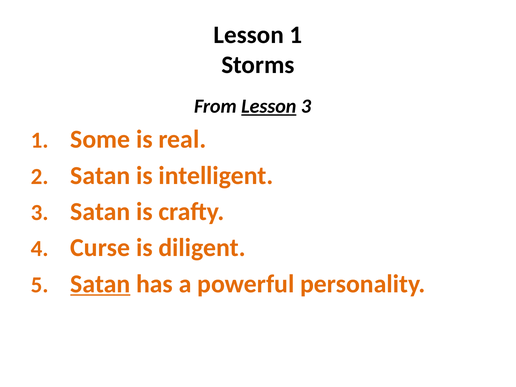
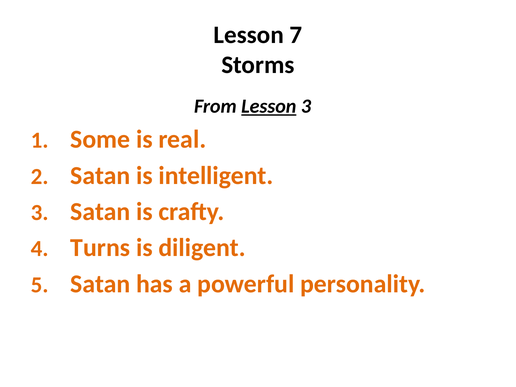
Lesson 1: 1 -> 7 (296, 35)
Curse: Curse -> Turns (100, 248)
Satan underline: present -> none (100, 284)
